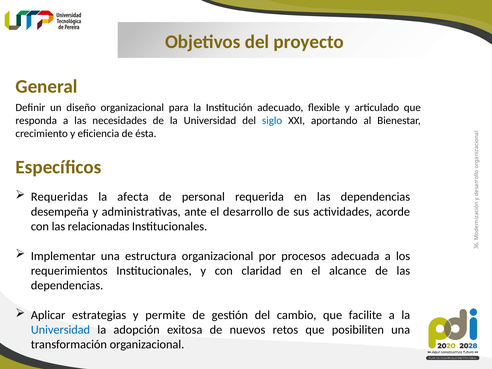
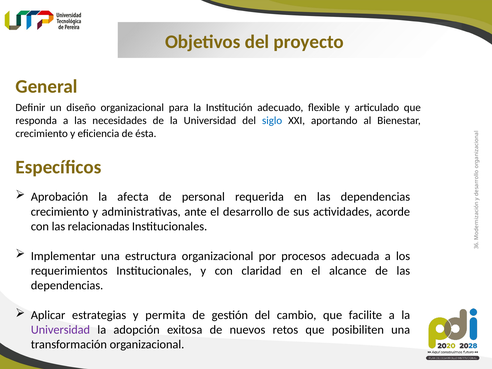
Requeridas: Requeridas -> Aprobación (60, 197)
desempeña: desempeña -> crecimiento (60, 212)
permite: permite -> permita (165, 315)
Universidad colour: blue -> purple (60, 330)
